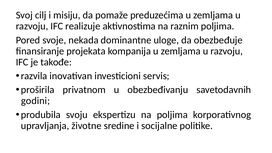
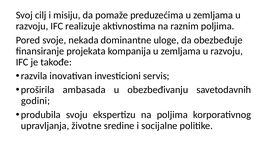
privatnom: privatnom -> ambasada (84, 90)
